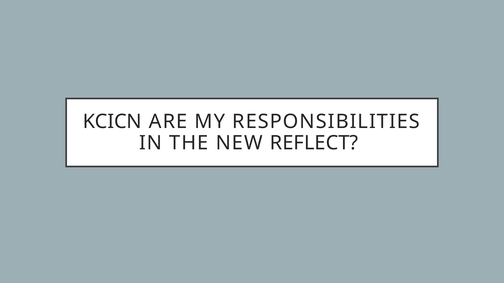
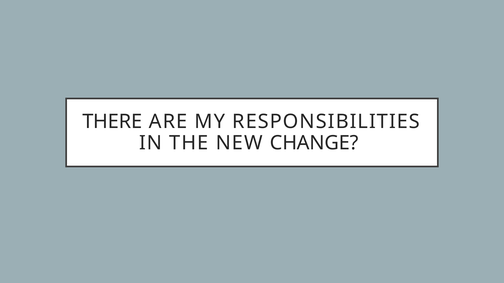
KCICN: KCICN -> THERE (112, 122)
REFLECT: REFLECT -> CHANGE (314, 143)
